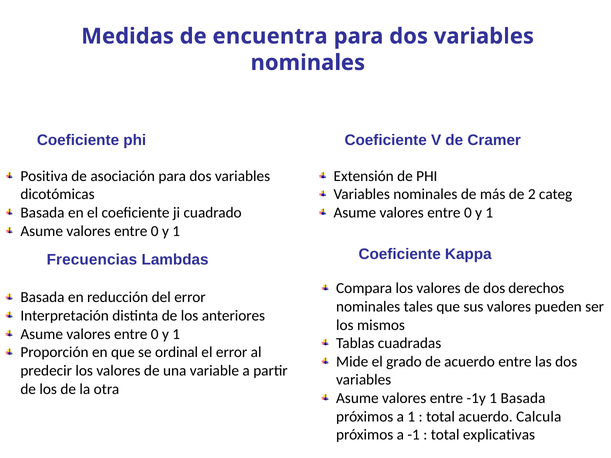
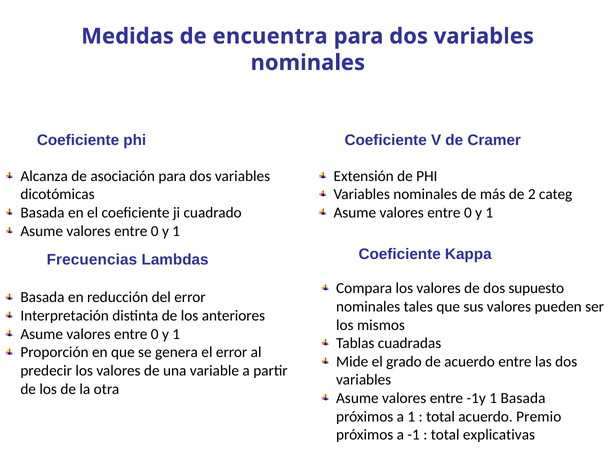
Positiva: Positiva -> Alcanza (44, 176)
derechos: derechos -> supuesto (536, 288)
ordinal: ordinal -> genera (177, 353)
Calcula: Calcula -> Premio (539, 417)
